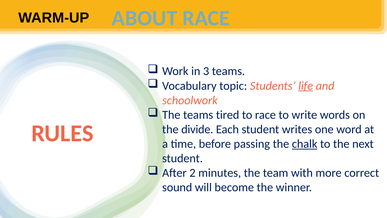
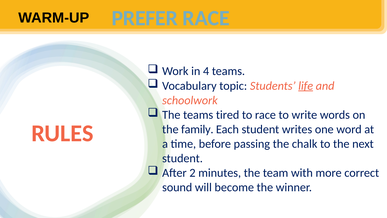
ABOUT: ABOUT -> PREFER (145, 18)
3: 3 -> 4 (206, 71)
divide: divide -> family (197, 129)
chalk underline: present -> none (305, 144)
